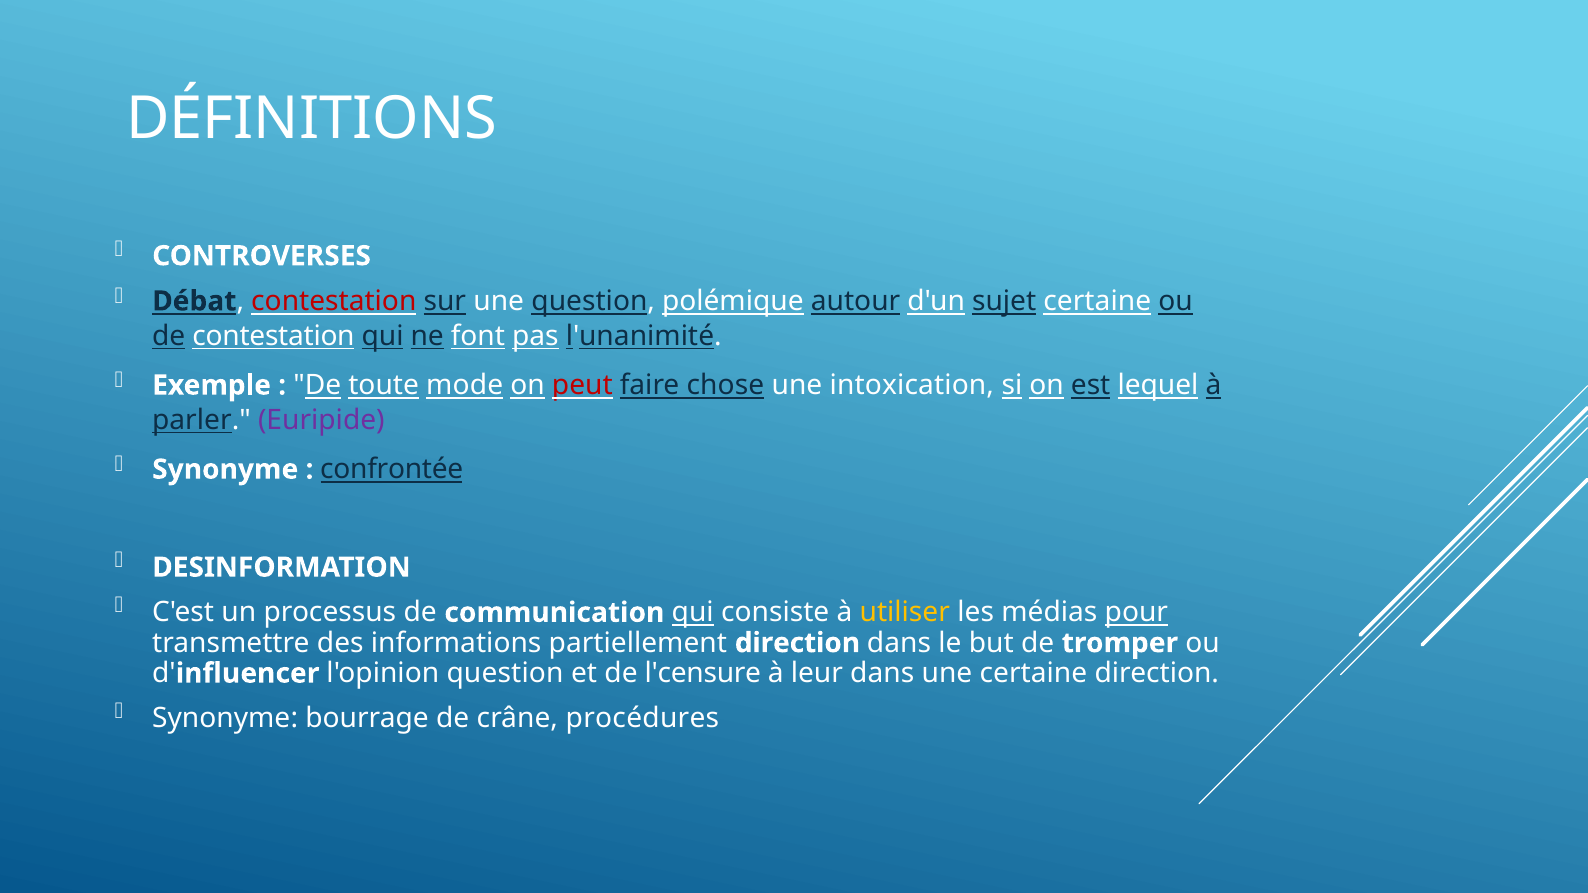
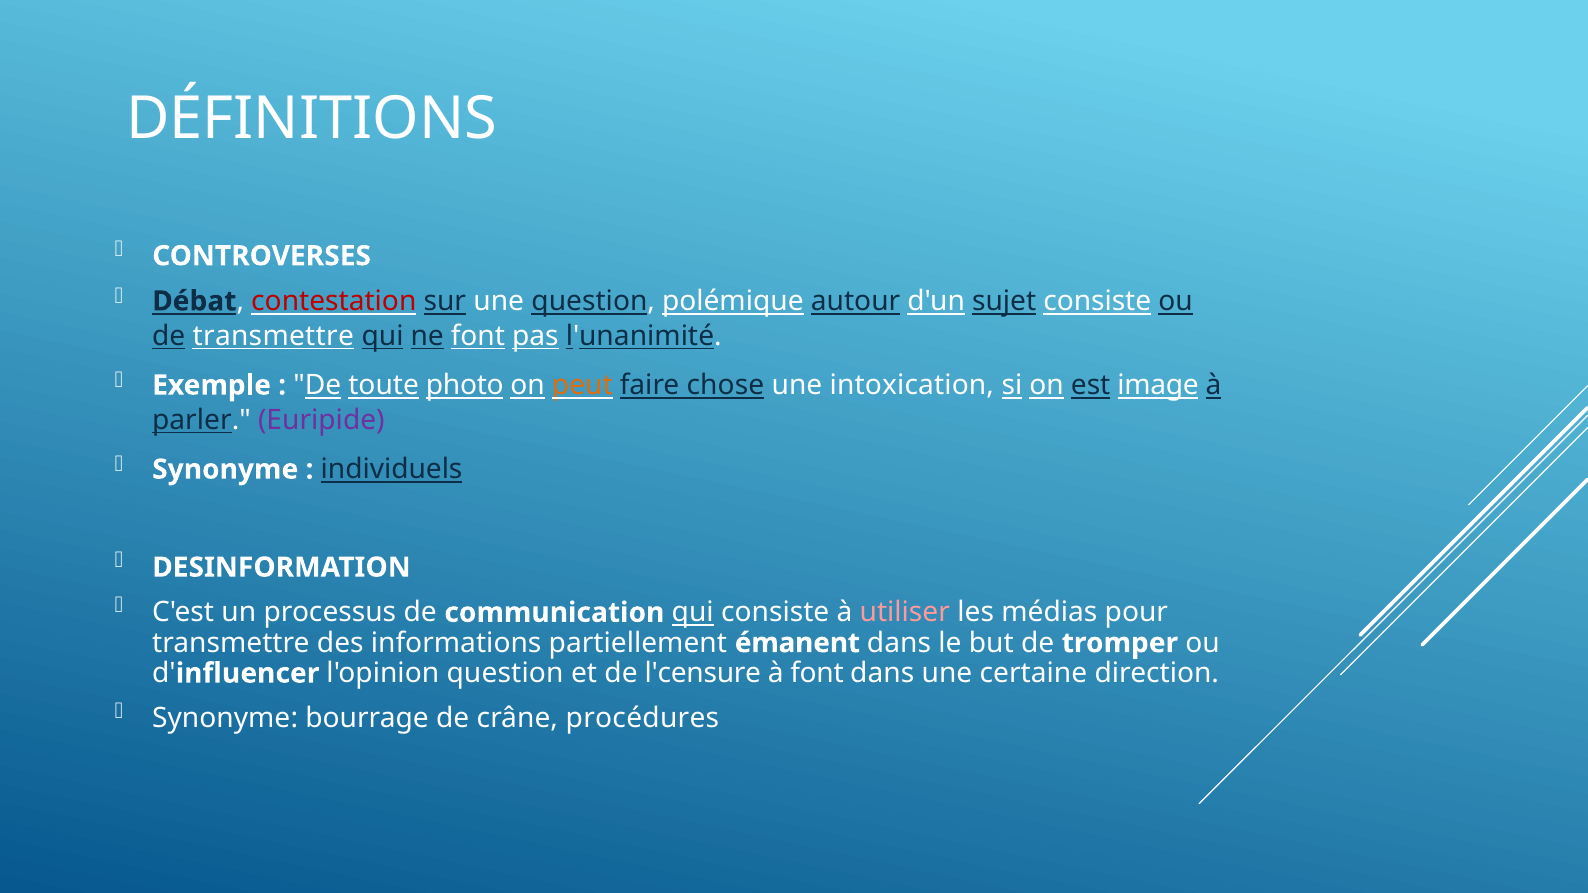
sujet certaine: certaine -> consiste (1097, 301)
de contestation: contestation -> transmettre (273, 336)
mode: mode -> photo (465, 385)
peut colour: red -> orange (582, 385)
lequel: lequel -> image (1158, 385)
confrontée: confrontée -> individuels (392, 470)
utiliser colour: yellow -> pink (905, 613)
pour underline: present -> none (1136, 613)
partiellement direction: direction -> émanent (797, 643)
à leur: leur -> font (817, 674)
